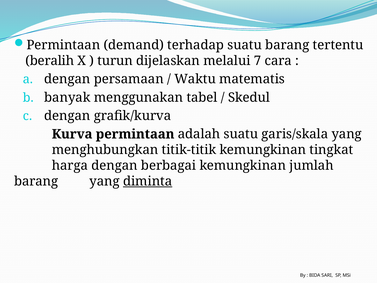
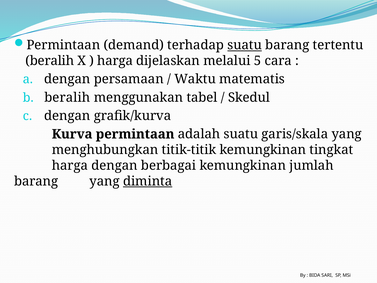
suatu underline: none -> present (245, 45)
turun: turun -> harga (115, 61)
7: 7 -> 5 (258, 61)
banyak: banyak -> beralih (67, 97)
